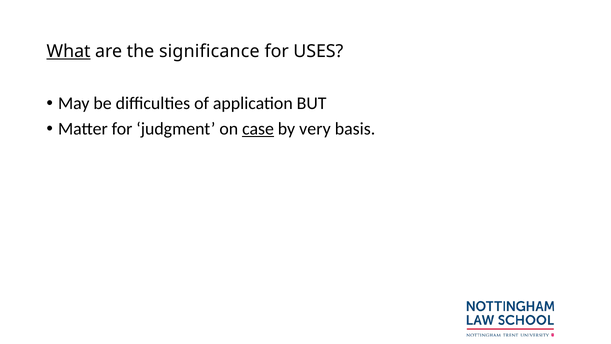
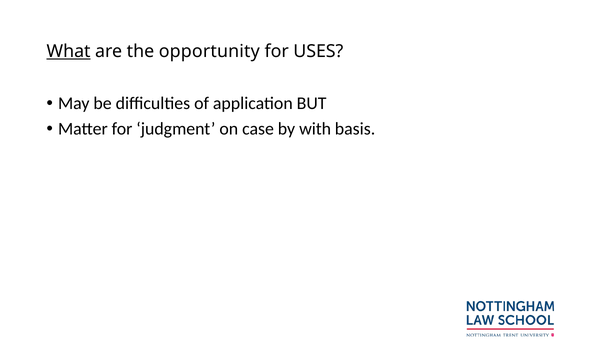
significance: significance -> opportunity (209, 51)
case underline: present -> none (258, 129)
very: very -> with (315, 129)
